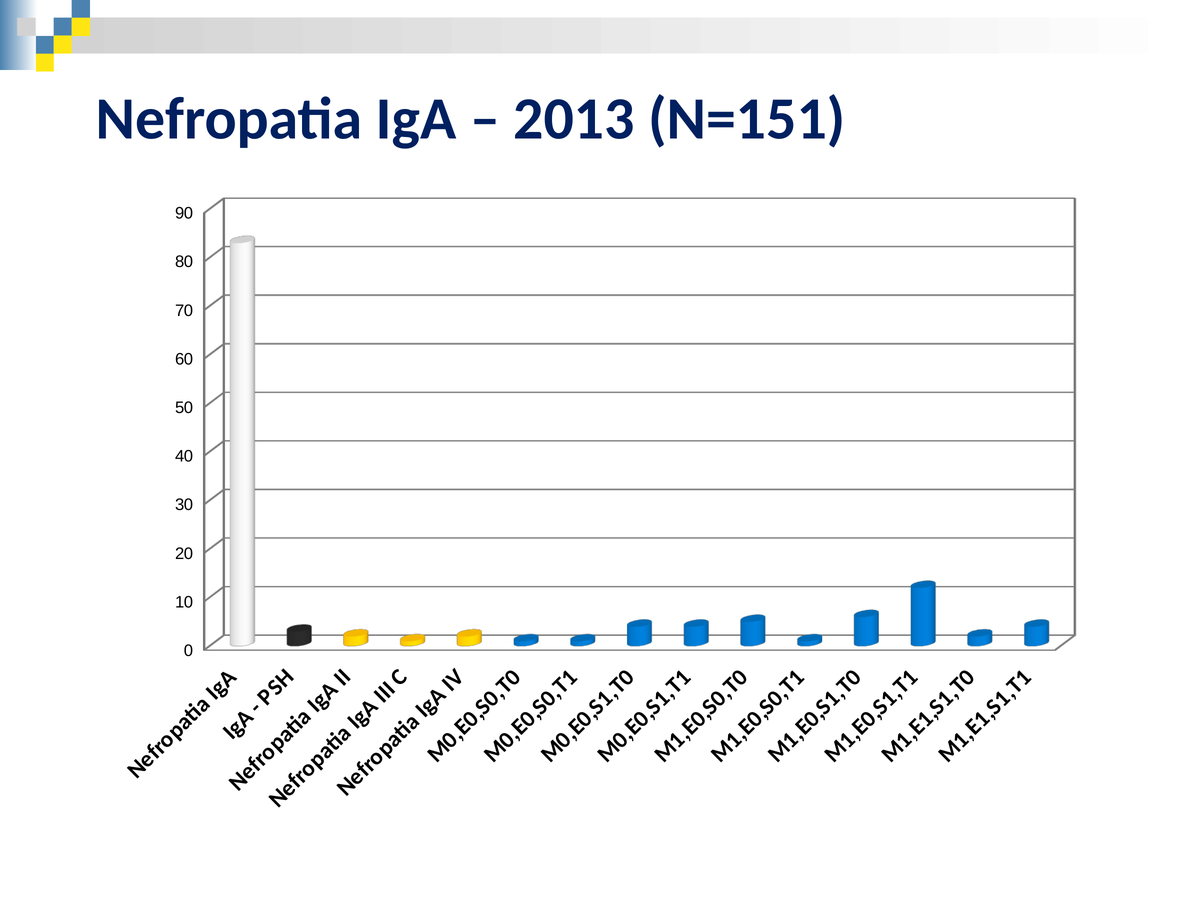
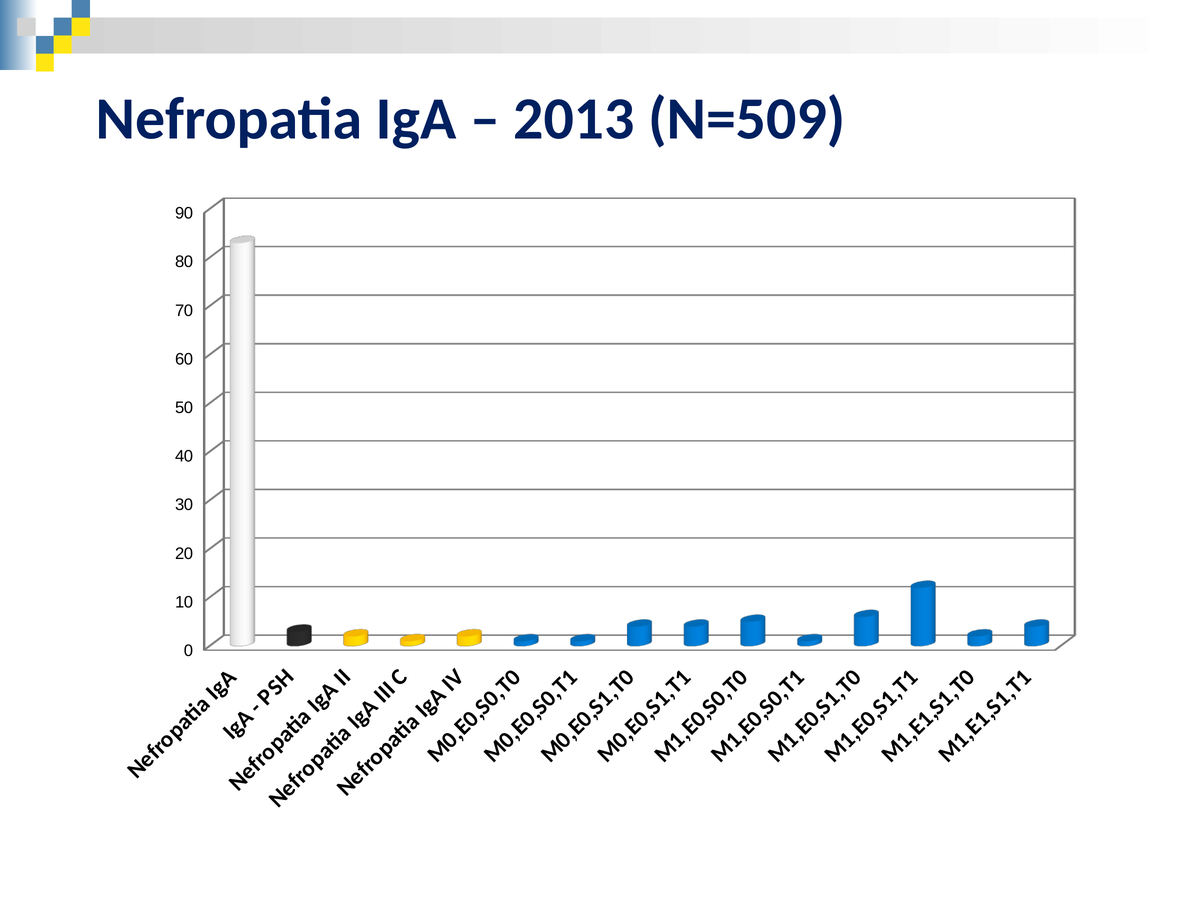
N=151: N=151 -> N=509 (747, 119)
